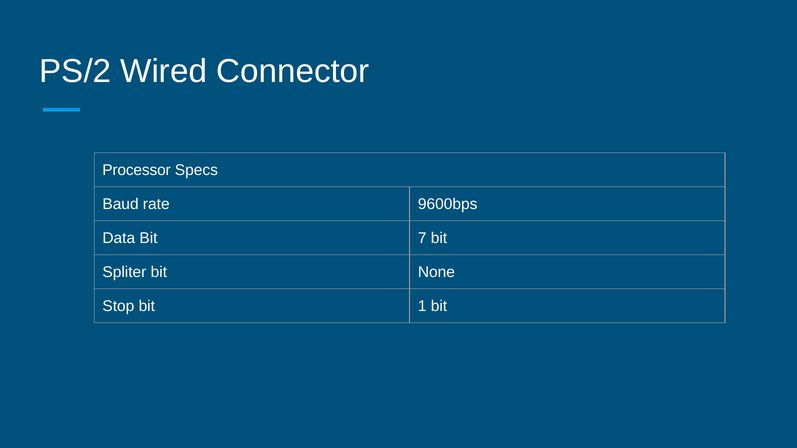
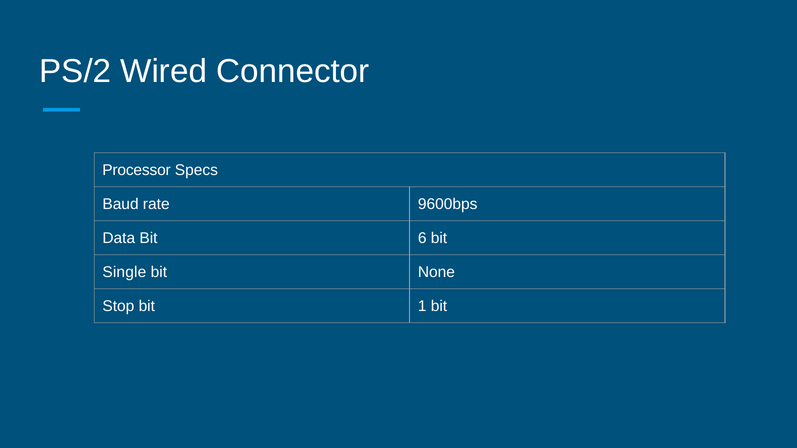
7: 7 -> 6 (422, 238)
Spliter: Spliter -> Single (124, 272)
